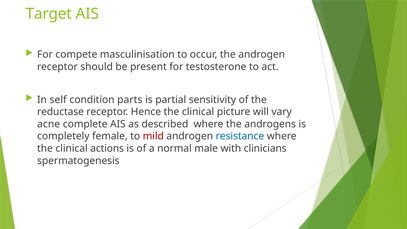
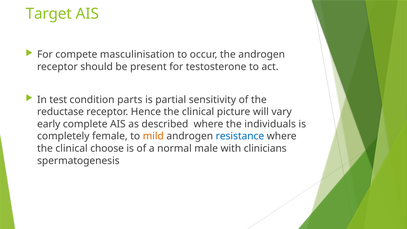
self: self -> test (58, 100)
acne: acne -> early (49, 124)
androgens: androgens -> individuals (270, 124)
mild colour: red -> orange (153, 136)
actions: actions -> choose (107, 148)
